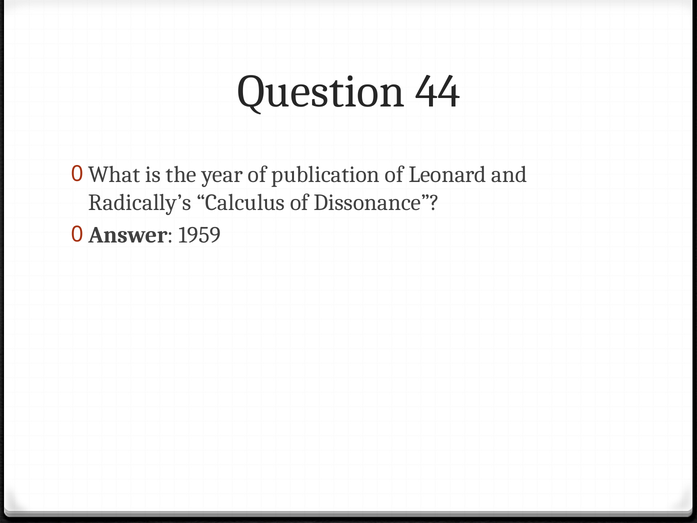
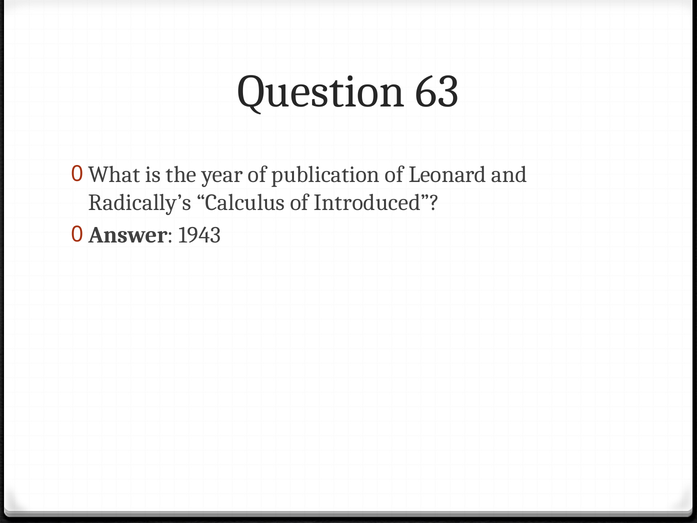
44: 44 -> 63 (437, 91)
Dissonance: Dissonance -> Introduced (377, 202)
1959: 1959 -> 1943 (200, 235)
